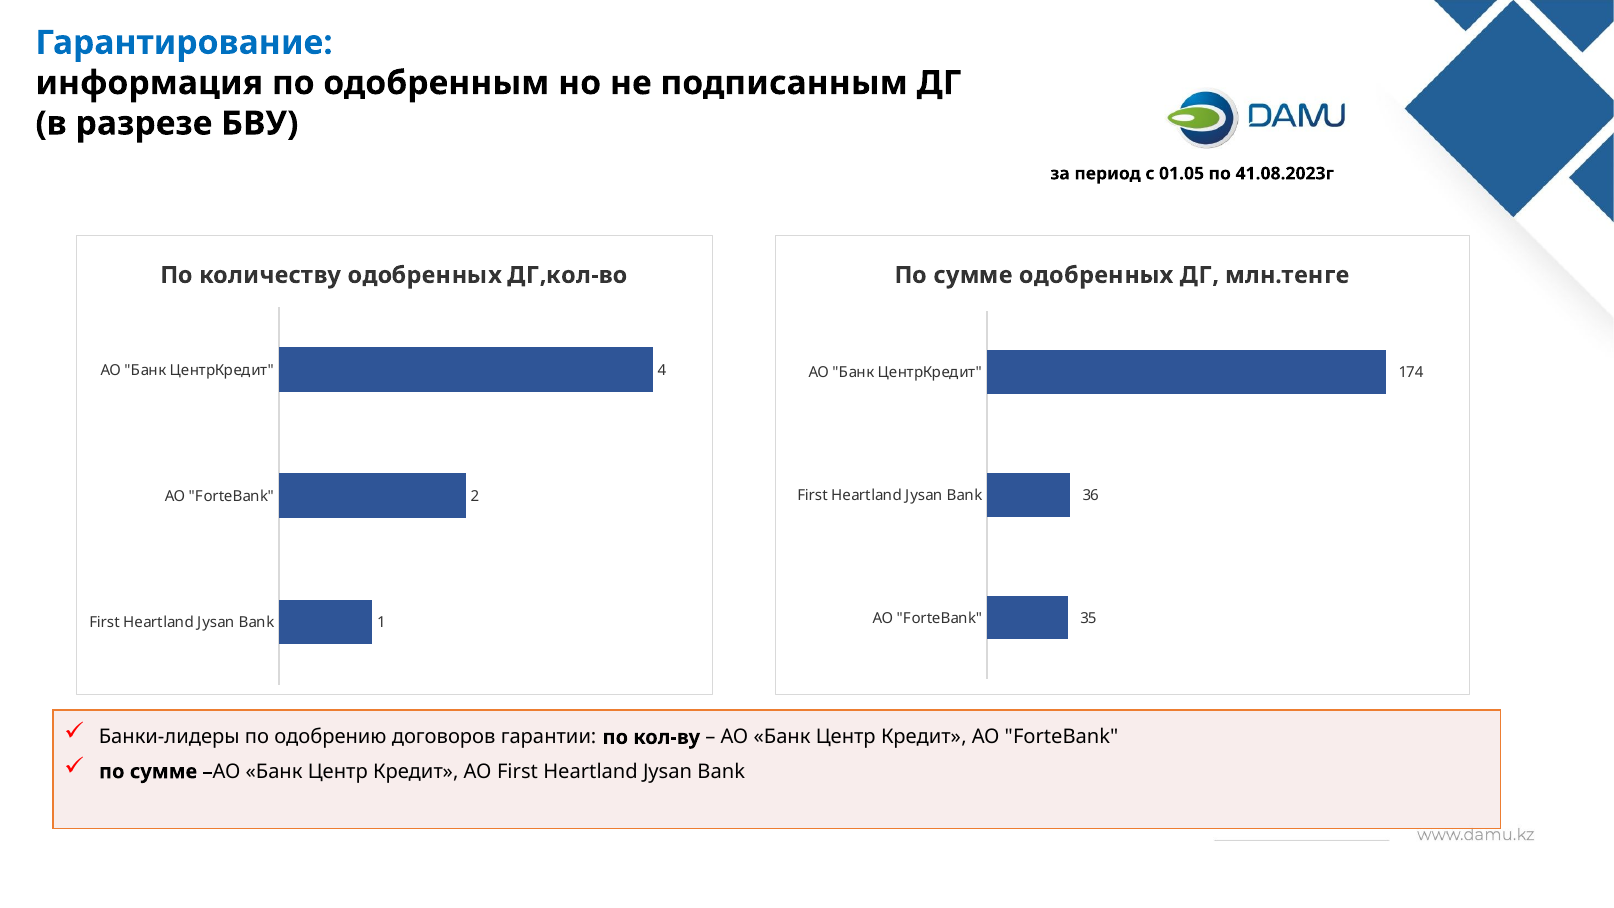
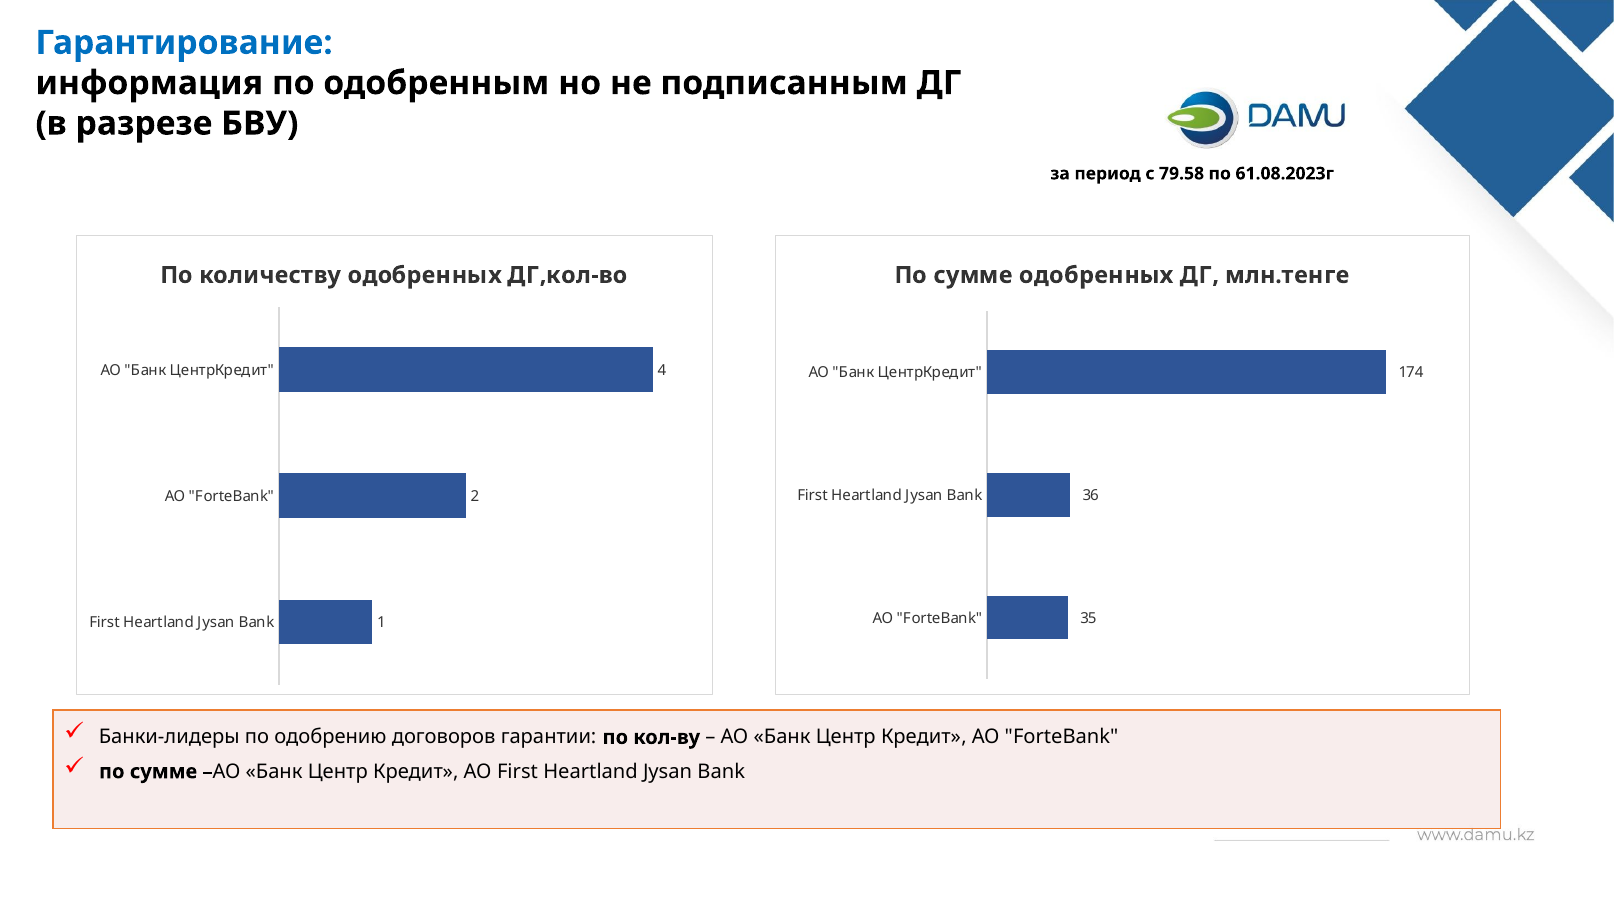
01.05: 01.05 -> 79.58 (1182, 174)
41.08.2023г: 41.08.2023г -> 61.08.2023г (1285, 174)
